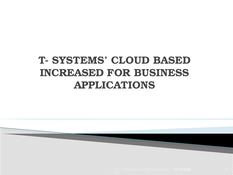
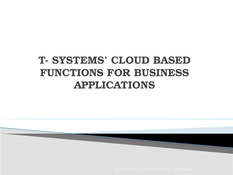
INCREASED: INCREASED -> FUNCTIONS (72, 73)
